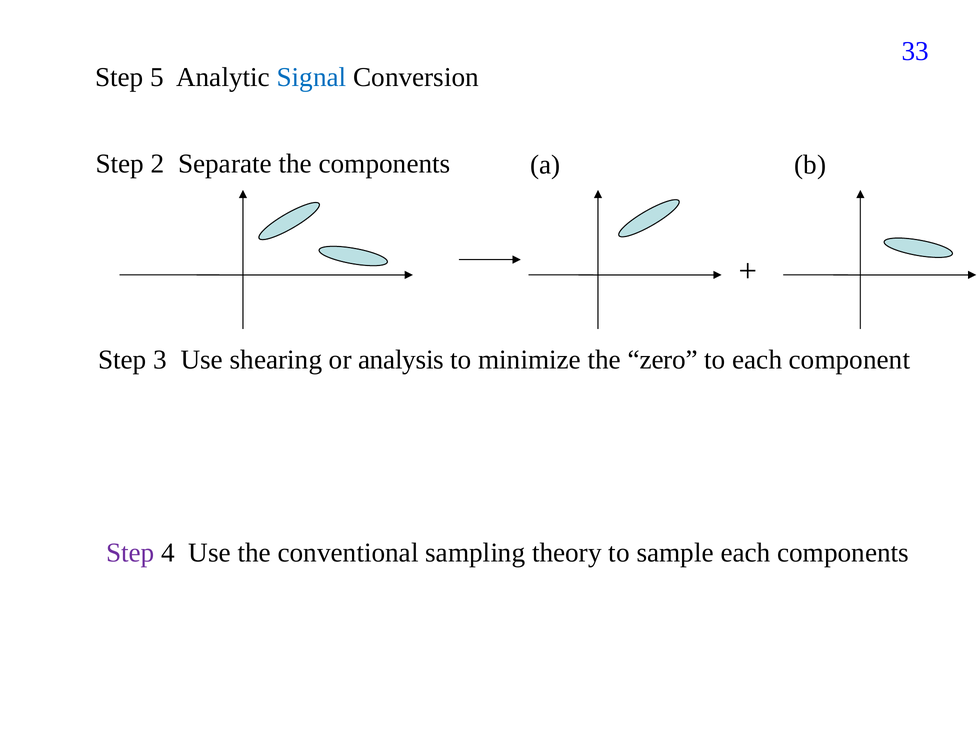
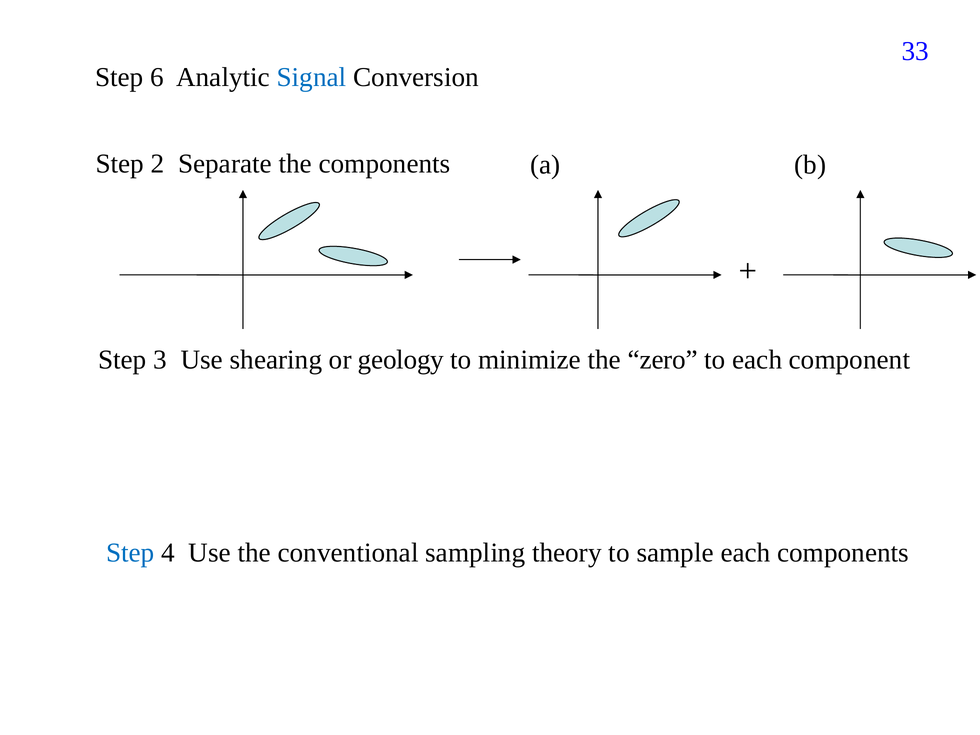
5: 5 -> 6 (157, 77)
analysis: analysis -> geology (401, 360)
Step colour: purple -> blue (130, 553)
